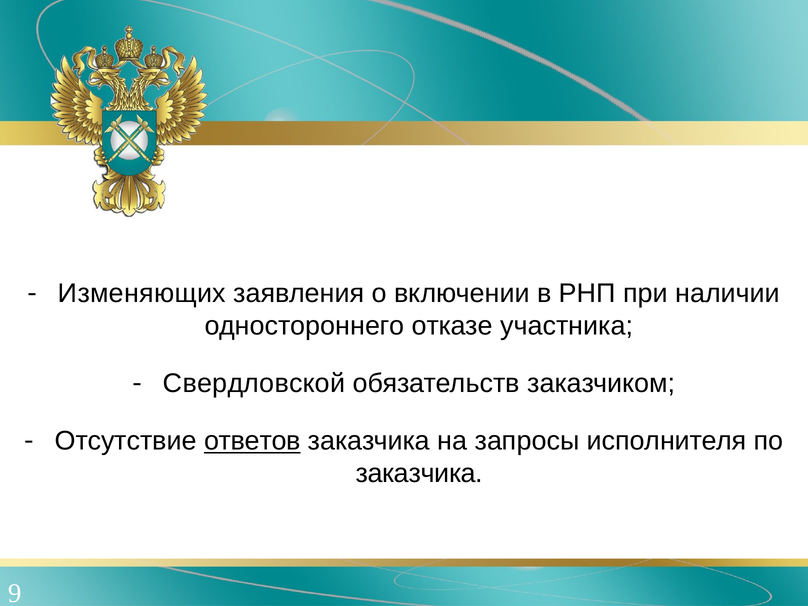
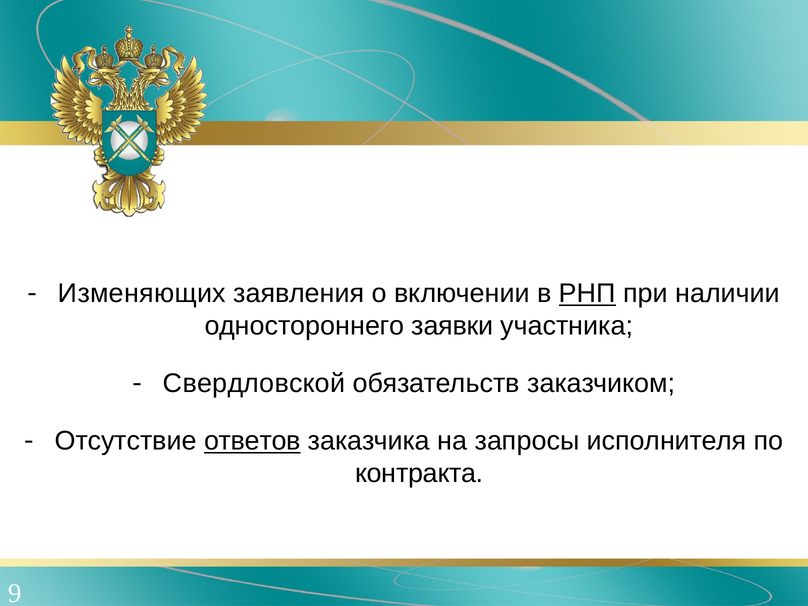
РНП underline: none -> present (587, 294)
отказе: отказе -> заявки (452, 326)
заказчика: заказчика -> контракта (419, 473)
